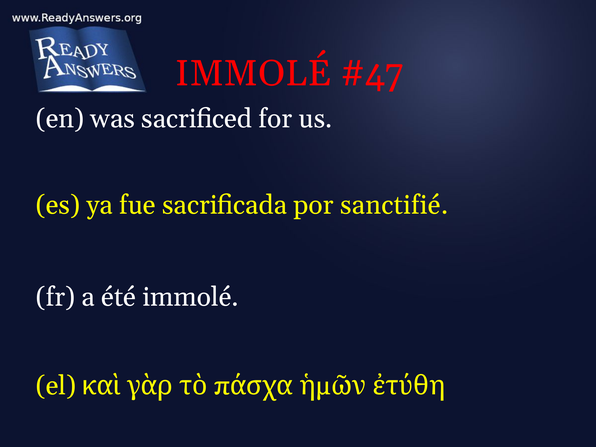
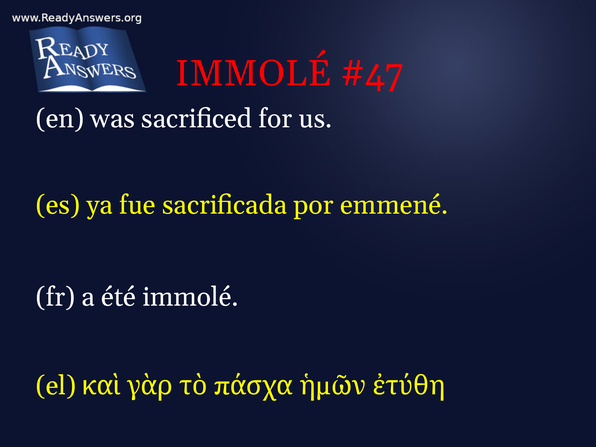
sanctifié: sanctifié -> emmené (394, 205)
